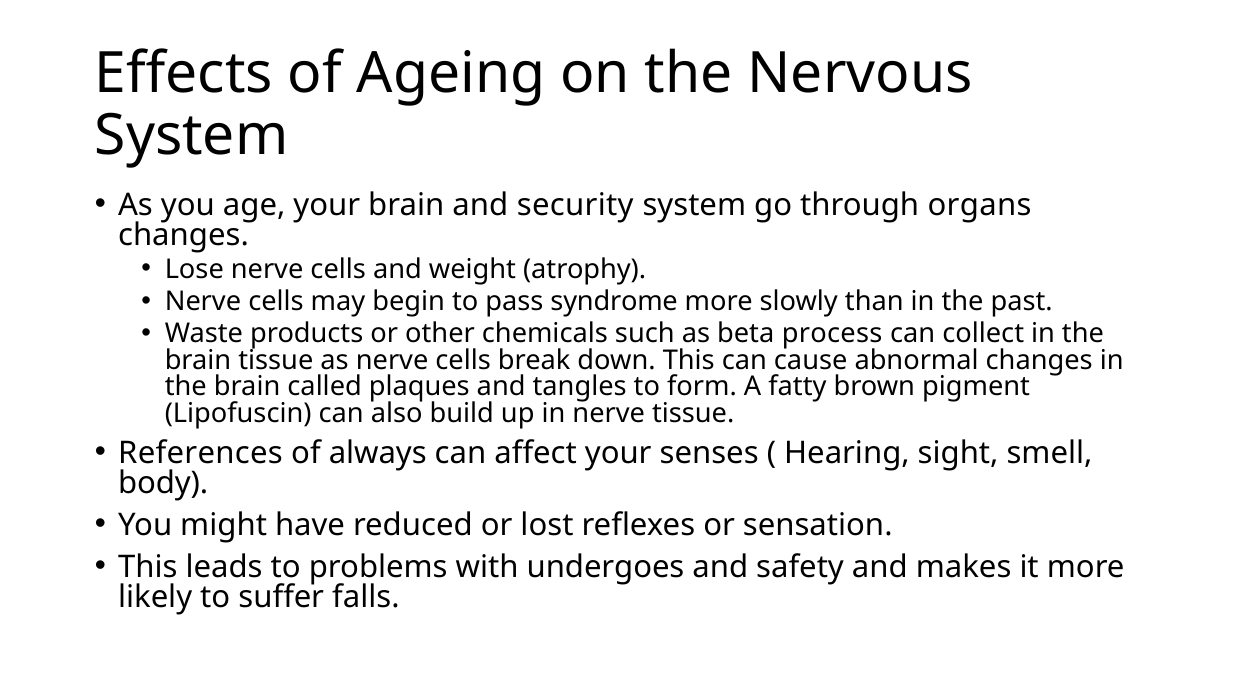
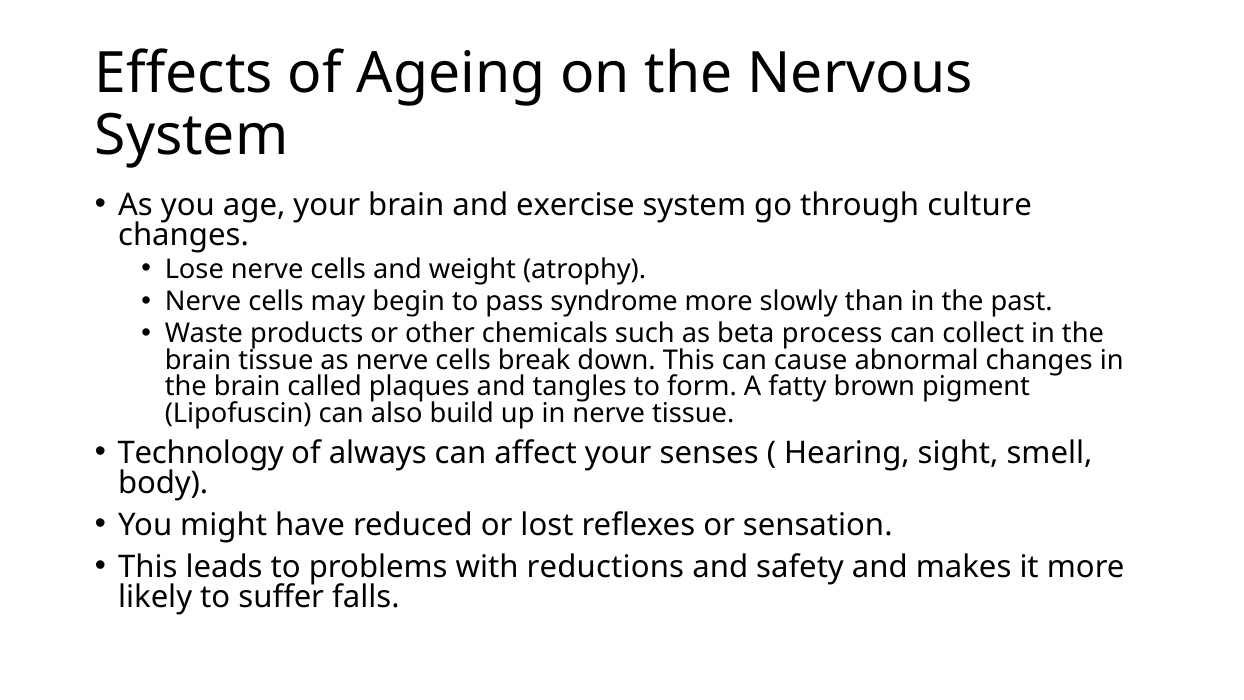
security: security -> exercise (575, 205)
organs: organs -> culture (980, 205)
References: References -> Technology (201, 453)
undergoes: undergoes -> reductions (605, 567)
